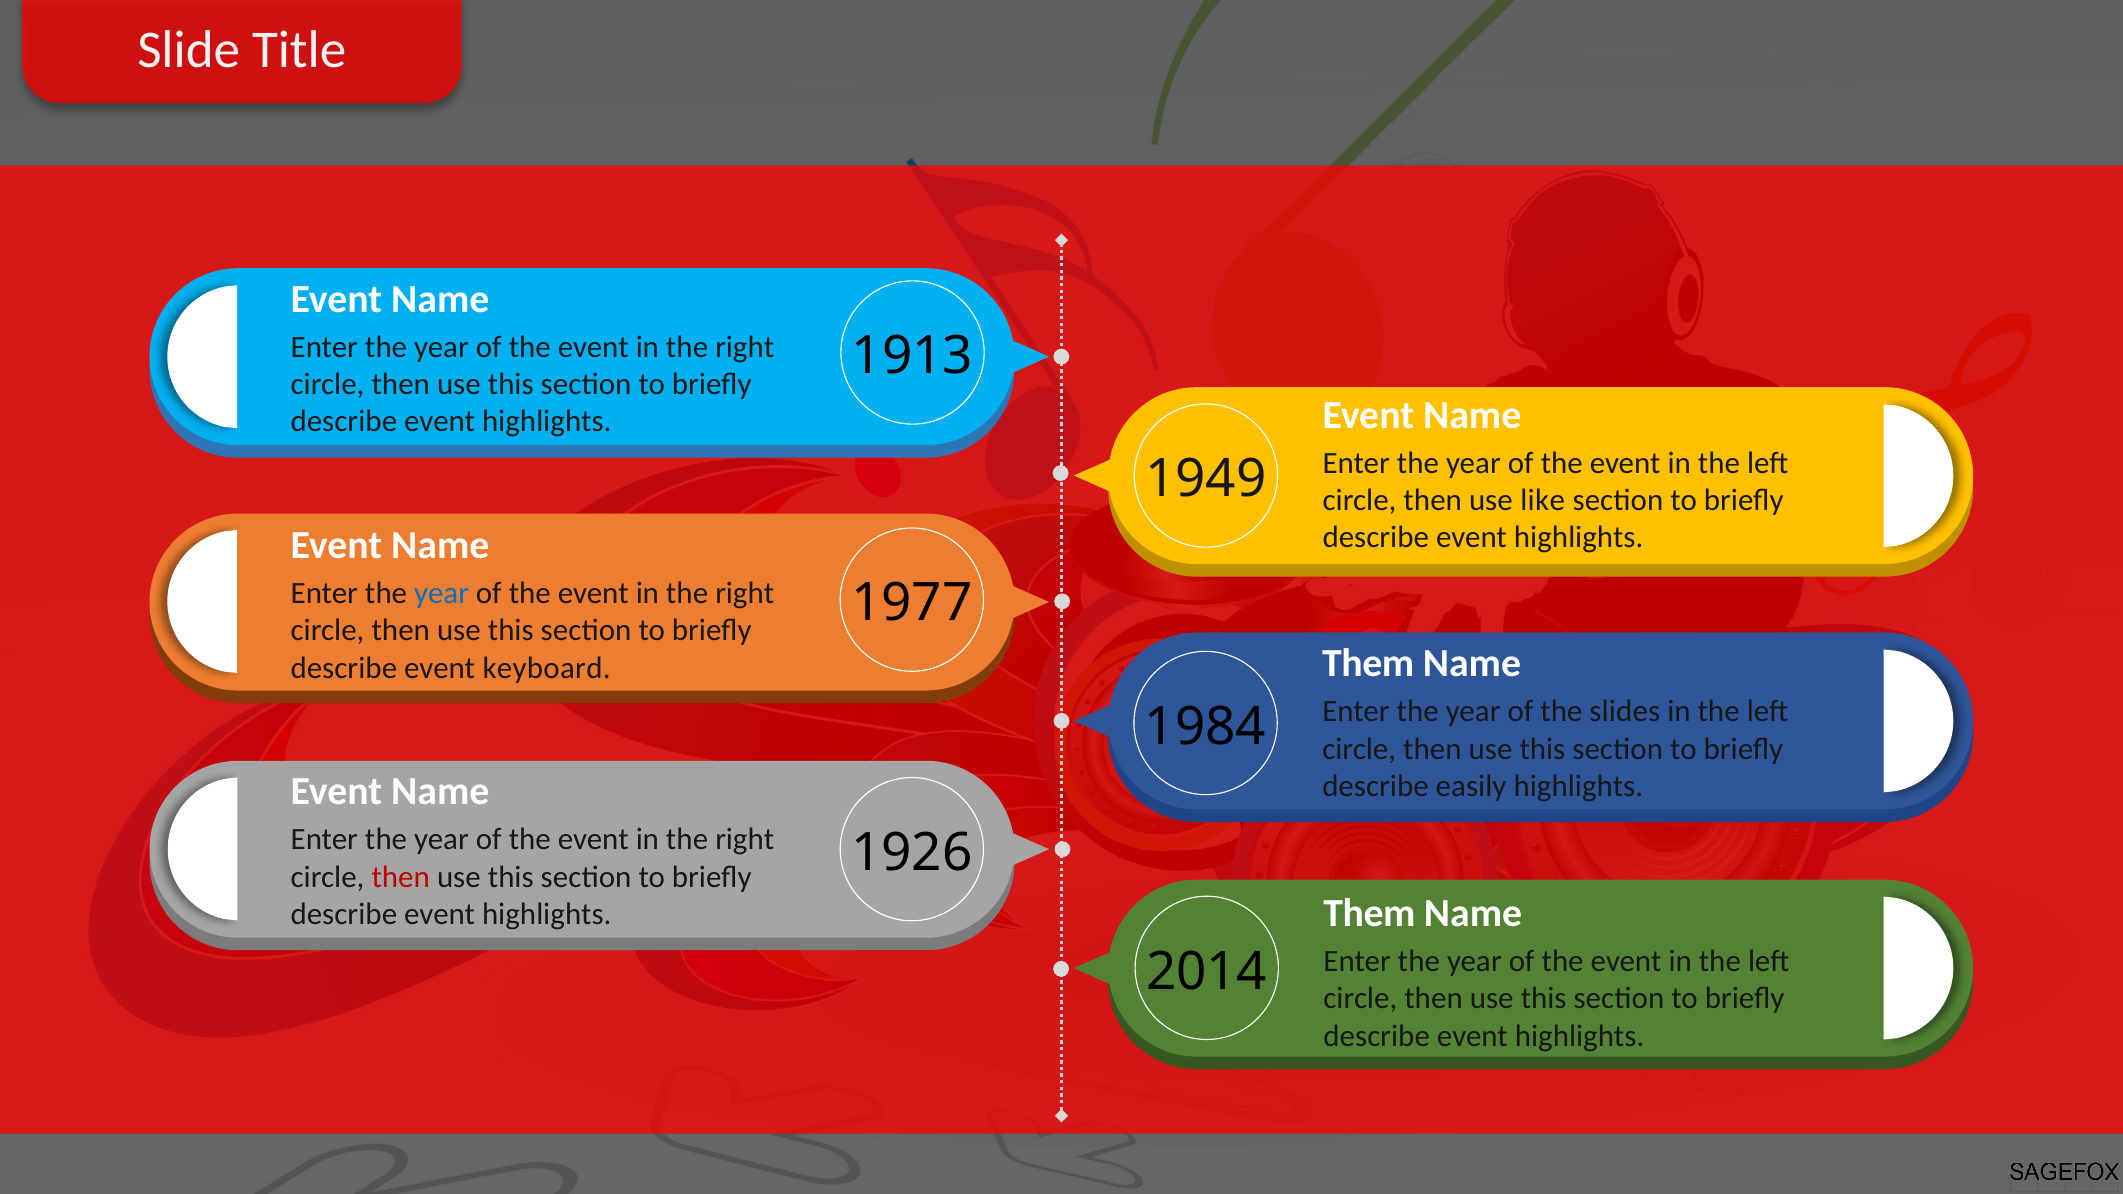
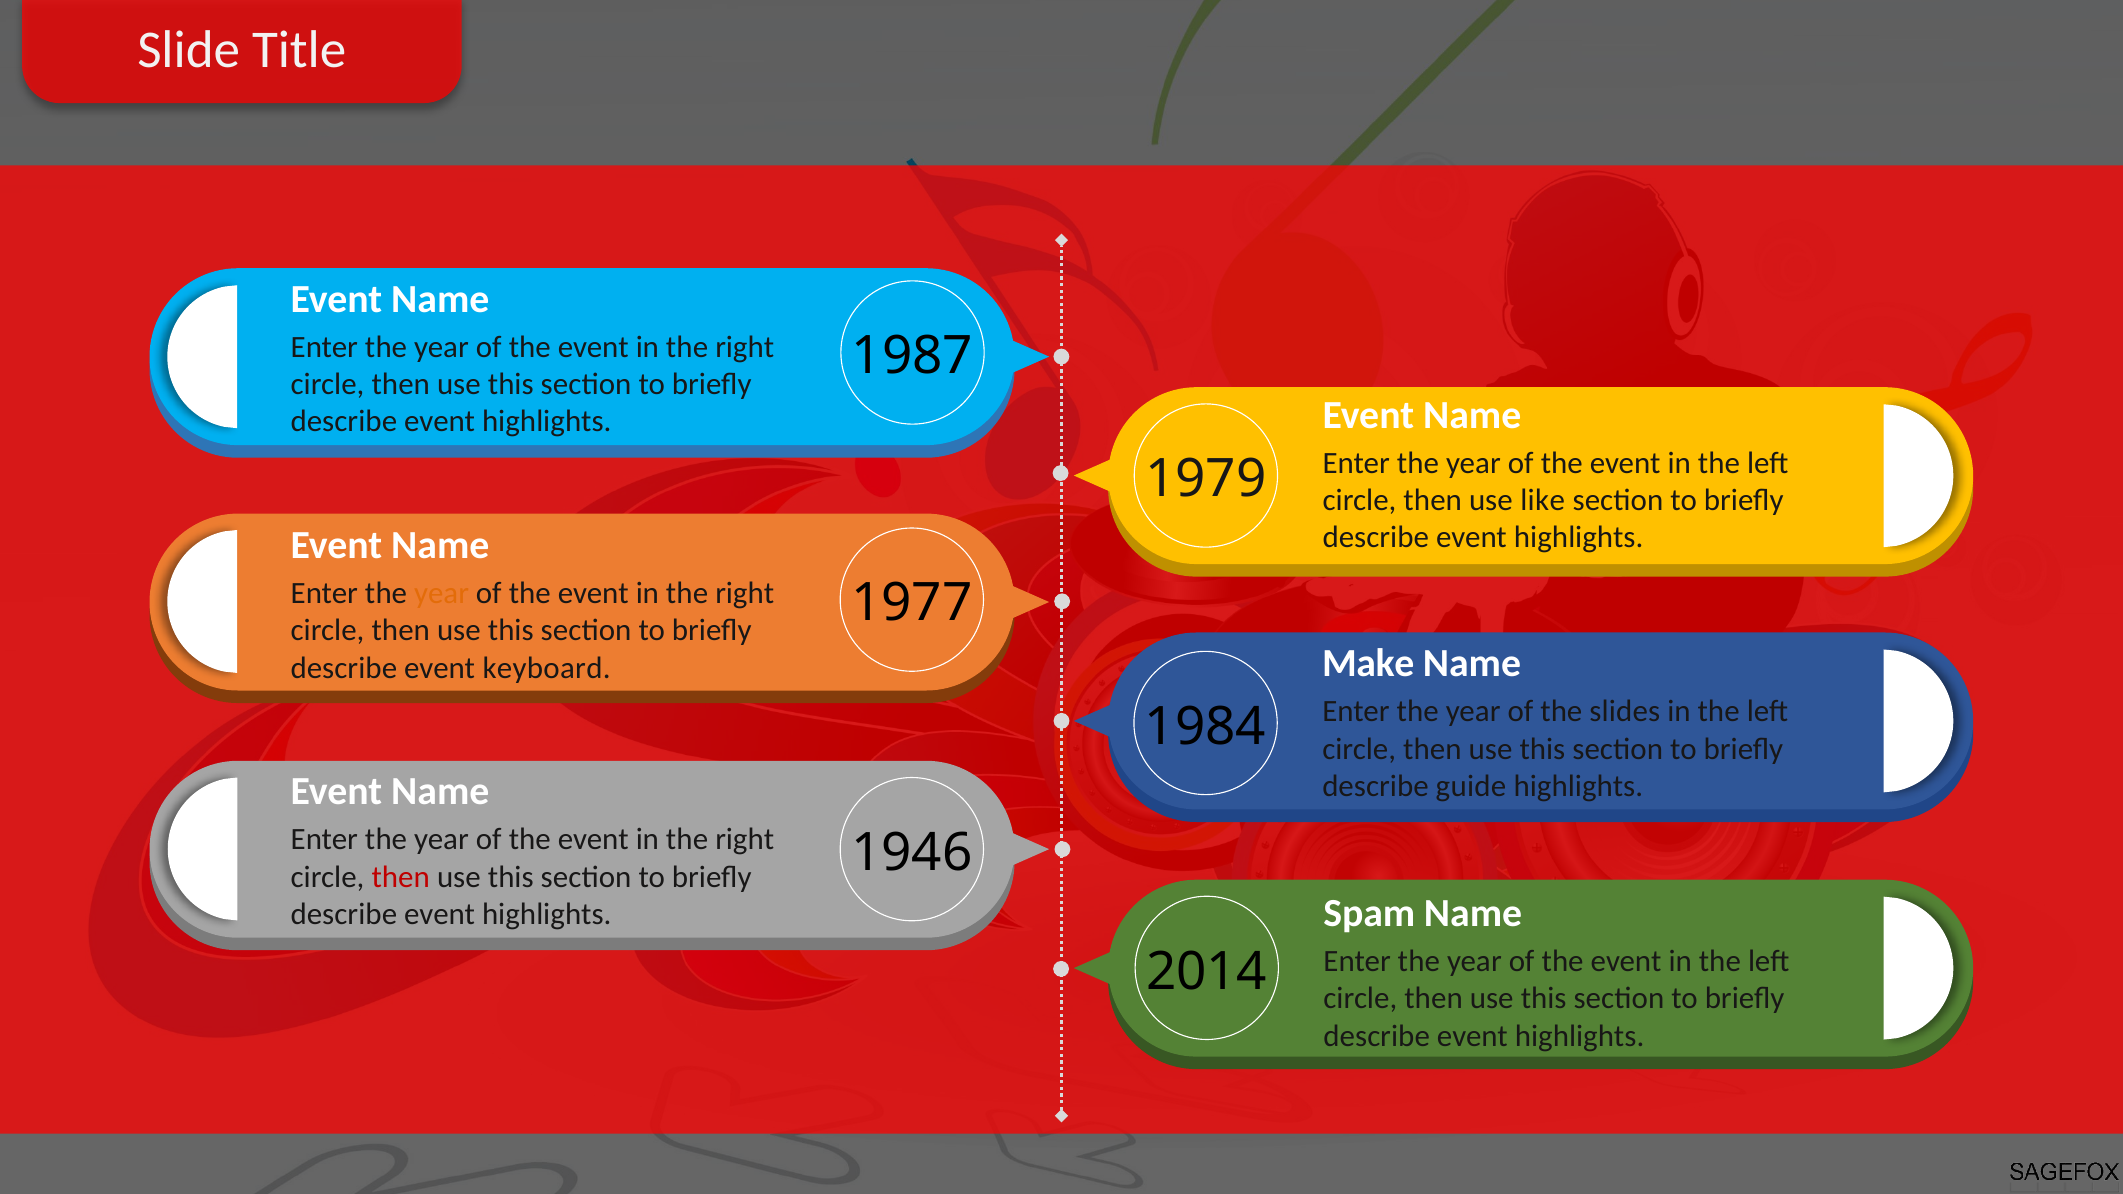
1913: 1913 -> 1987 (912, 356)
1949: 1949 -> 1979 (1206, 479)
year colour: blue -> orange (442, 594)
Them: Them -> Make (1368, 664)
easily: easily -> guide (1471, 786)
1926: 1926 -> 1946 (912, 853)
Them: Them -> Spam (1369, 914)
